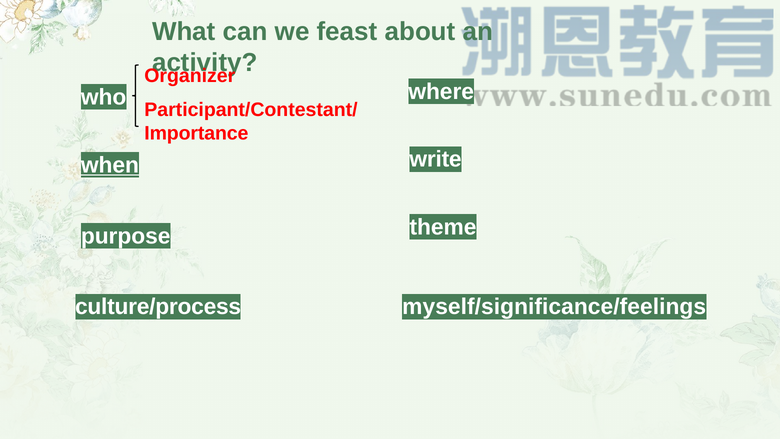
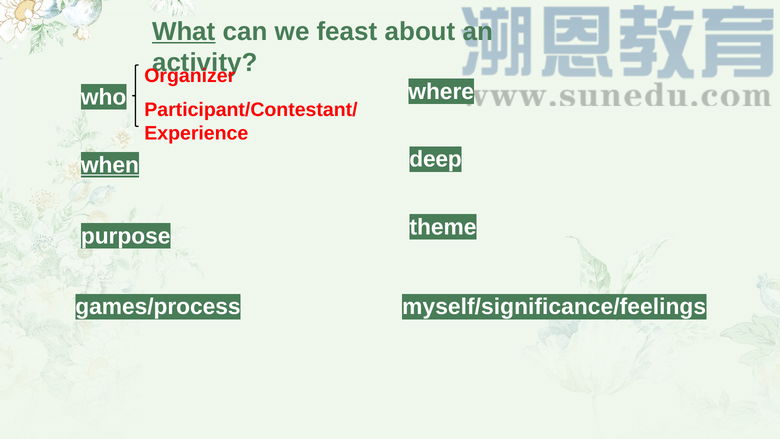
What underline: none -> present (184, 32)
Importance: Importance -> Experience (196, 133)
write: write -> deep (436, 159)
culture/process: culture/process -> games/process (158, 307)
